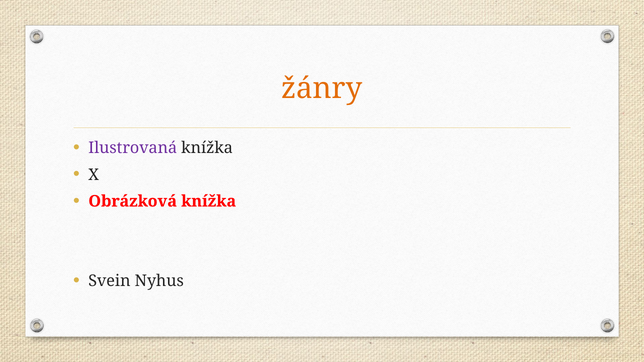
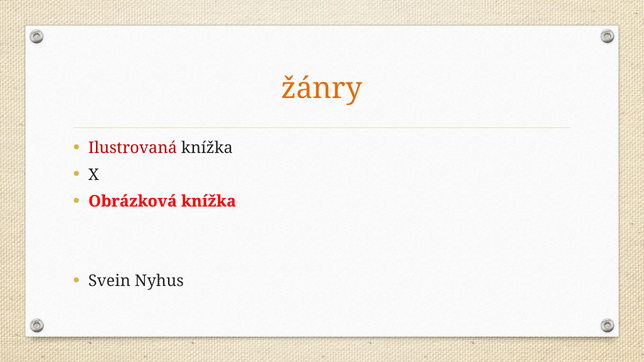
Ilustrovaná colour: purple -> red (133, 148)
